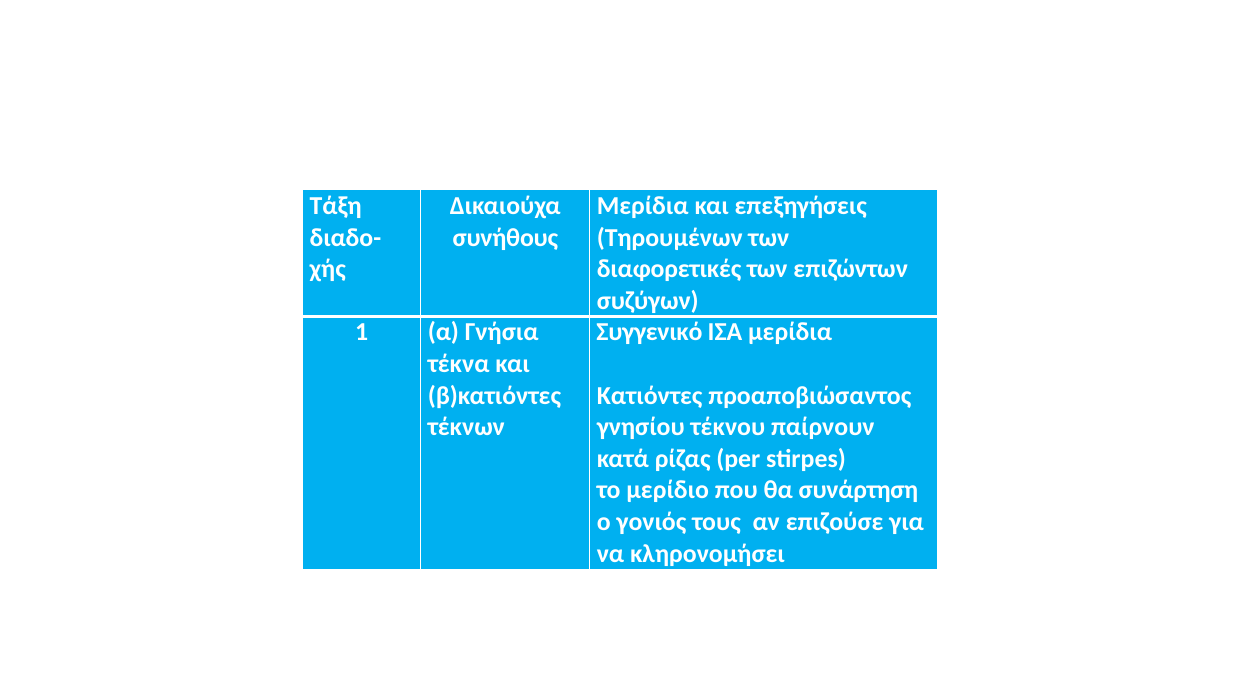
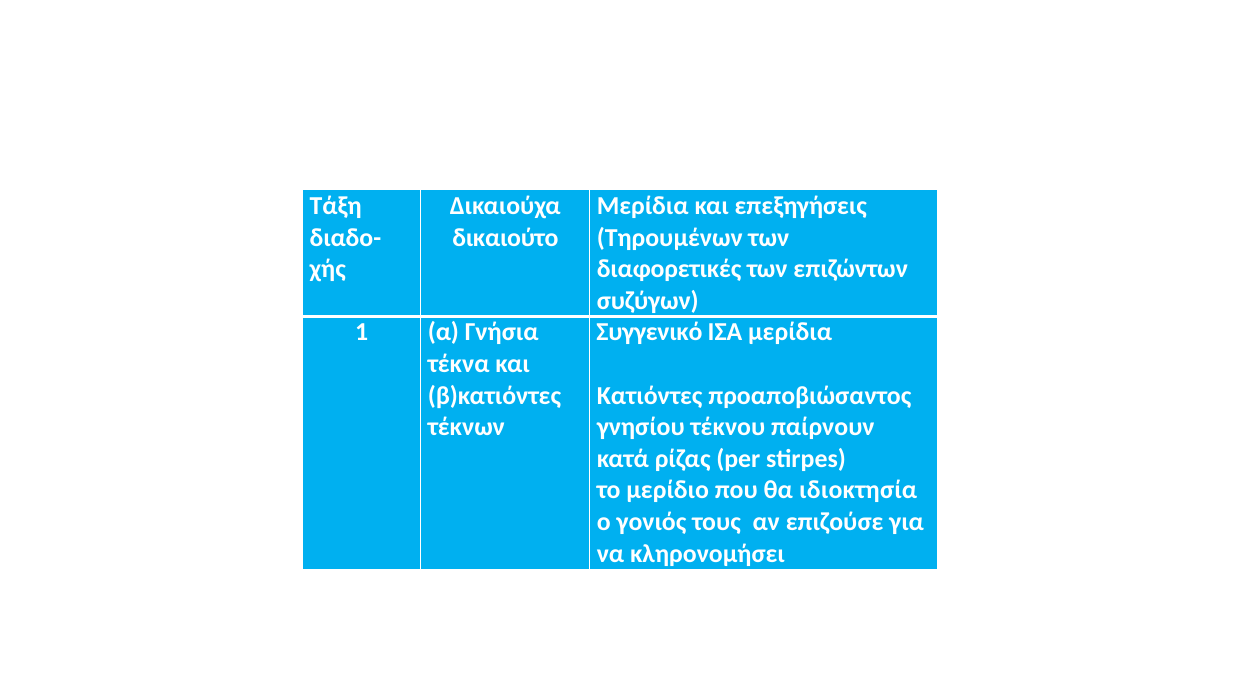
συνήθους: συνήθους -> δικαιούτο (505, 238)
συνάρτηση: συνάρτηση -> ιδιοκτησία (858, 491)
